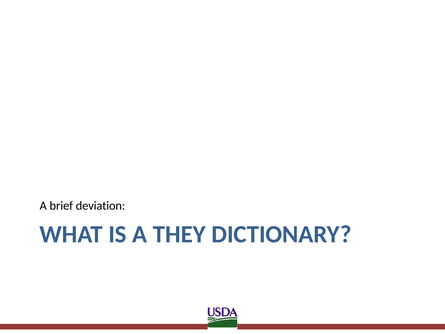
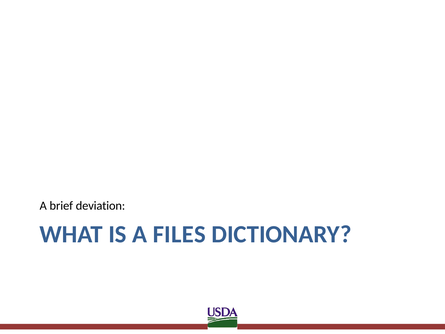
THEY: THEY -> FILES (179, 234)
